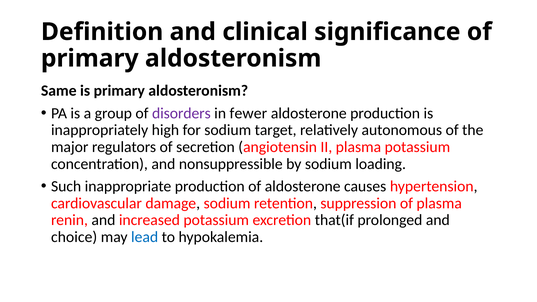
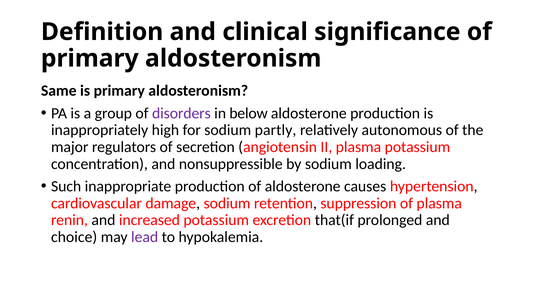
fewer: fewer -> below (249, 113)
target: target -> partly (276, 130)
lead colour: blue -> purple (145, 237)
